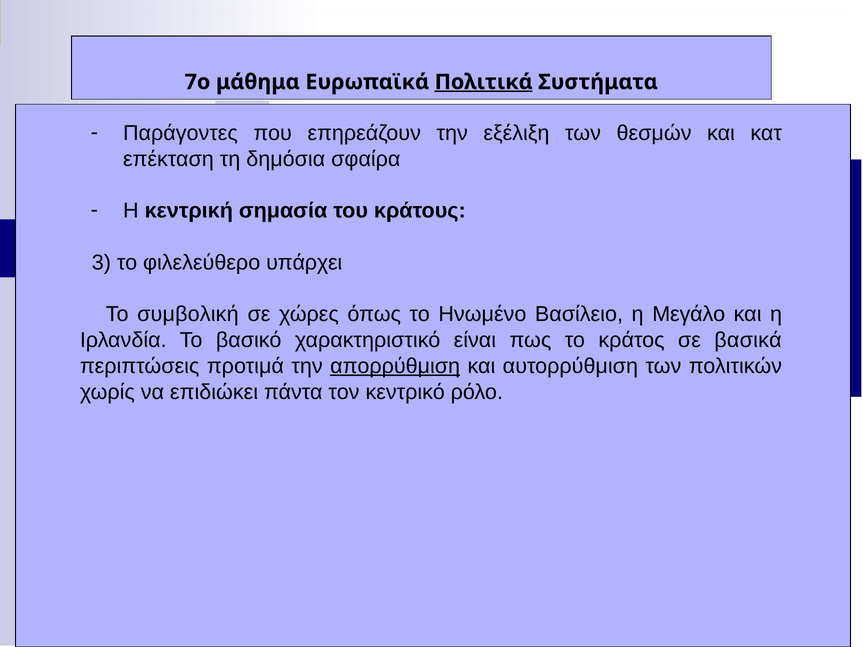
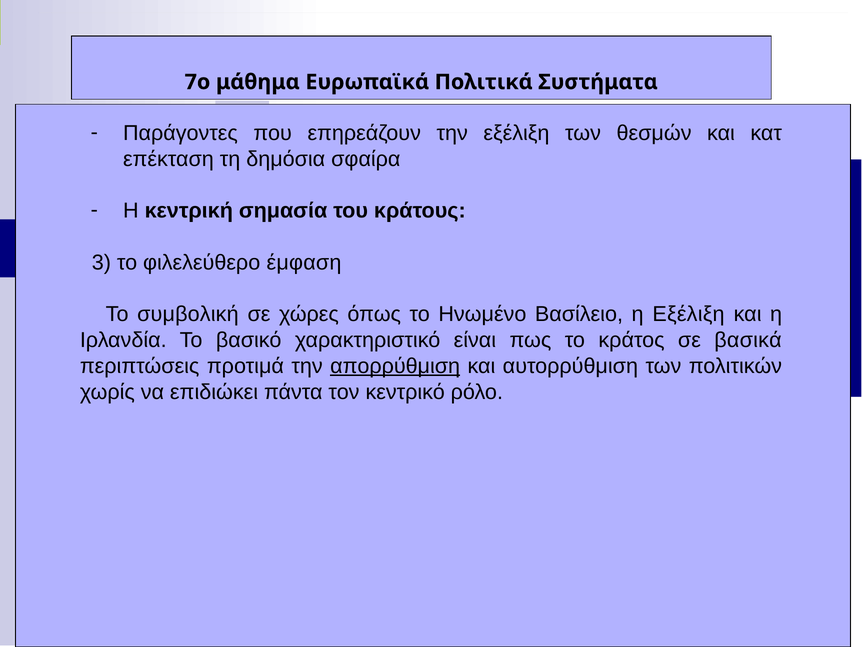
Πολιτικά underline: present -> none (484, 82)
υπάρχει: υπάρχει -> έμφαση (304, 263)
η Μεγάλο: Μεγάλο -> Εξέλιξη (689, 314)
